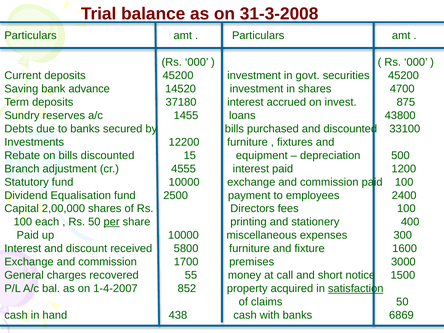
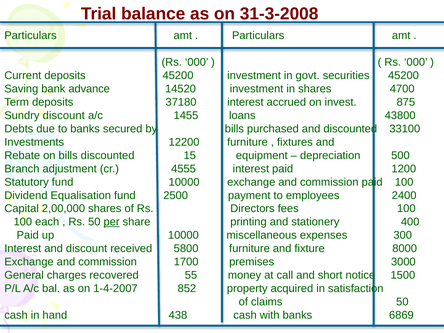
Sundry reserves: reserves -> discount (64, 115)
1600: 1600 -> 8000 (405, 249)
satisfaction underline: present -> none (356, 289)
